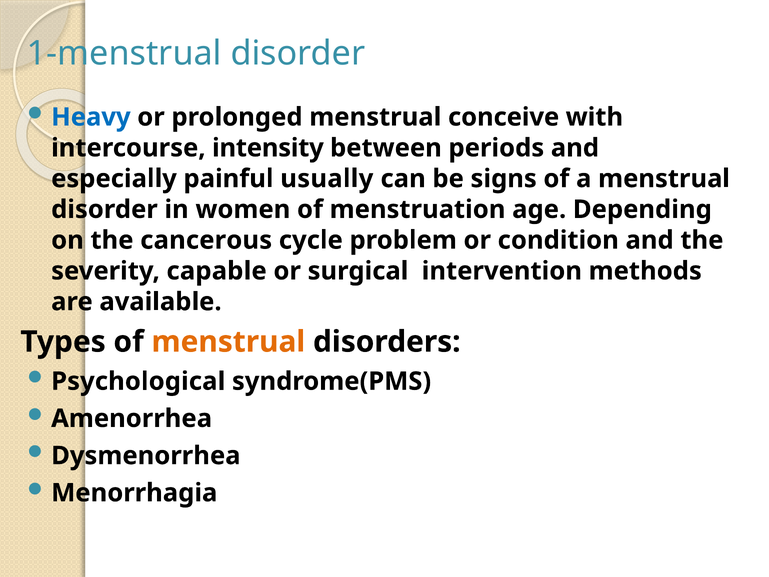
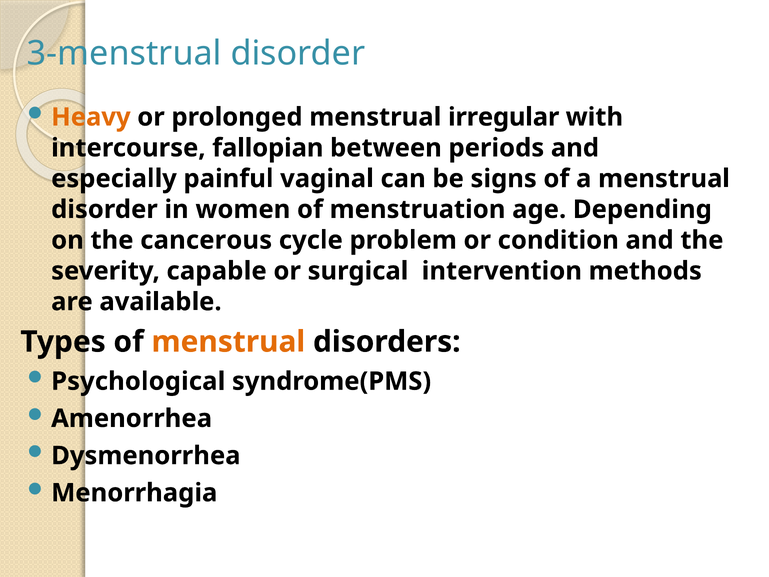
1-menstrual: 1-menstrual -> 3-menstrual (124, 54)
Heavy colour: blue -> orange (91, 117)
conceive: conceive -> irregular (504, 117)
intensity: intensity -> fallopian (268, 148)
usually: usually -> vaginal (327, 179)
